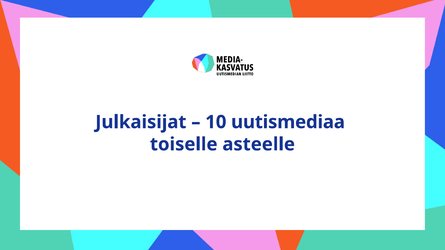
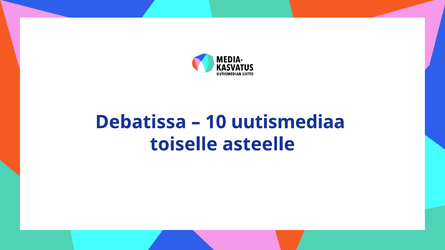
Julkaisijat: Julkaisijat -> Debatissa (141, 122)
